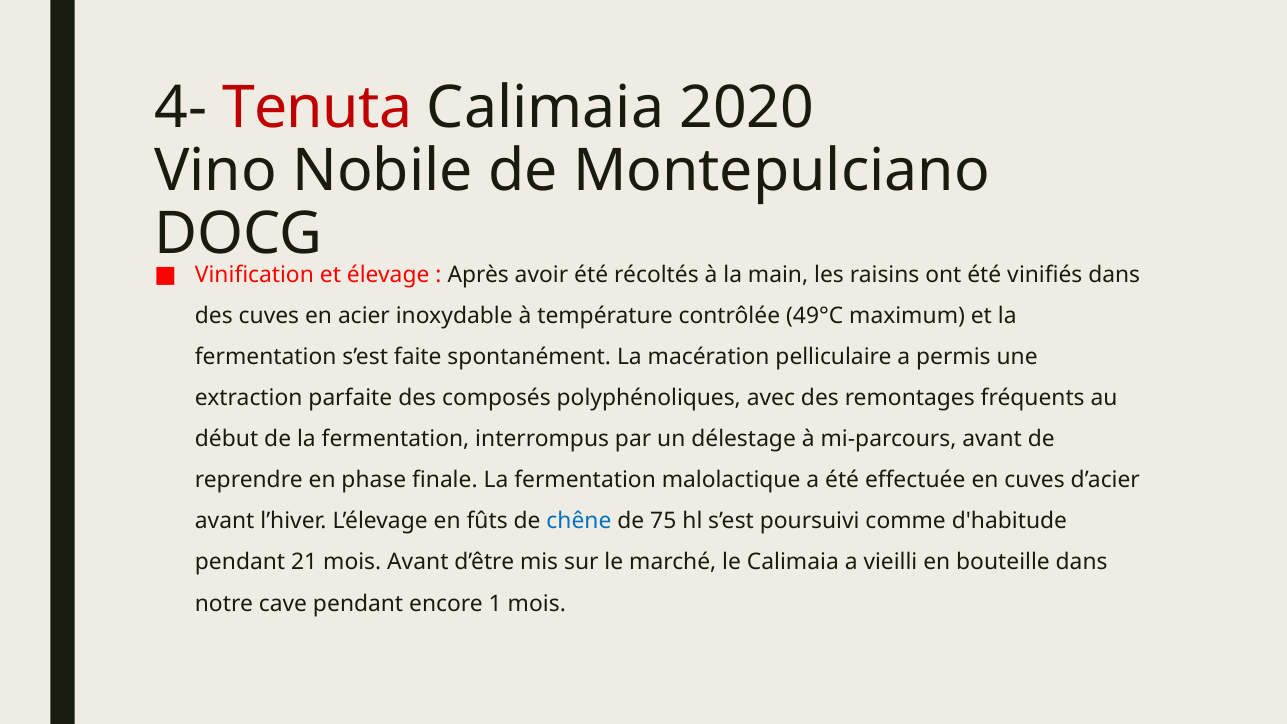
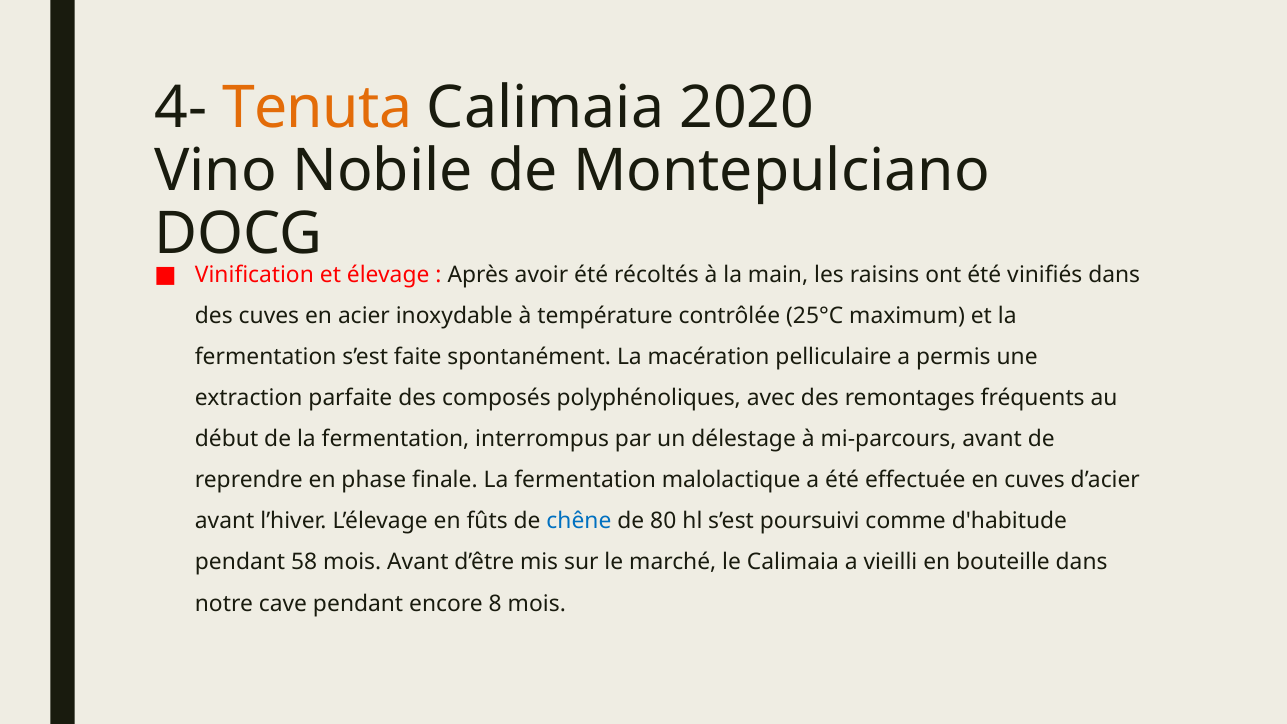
Tenuta colour: red -> orange (317, 108)
49°C: 49°C -> 25°C (815, 316)
75: 75 -> 80 (663, 521)
21: 21 -> 58 (304, 562)
1: 1 -> 8 (495, 603)
